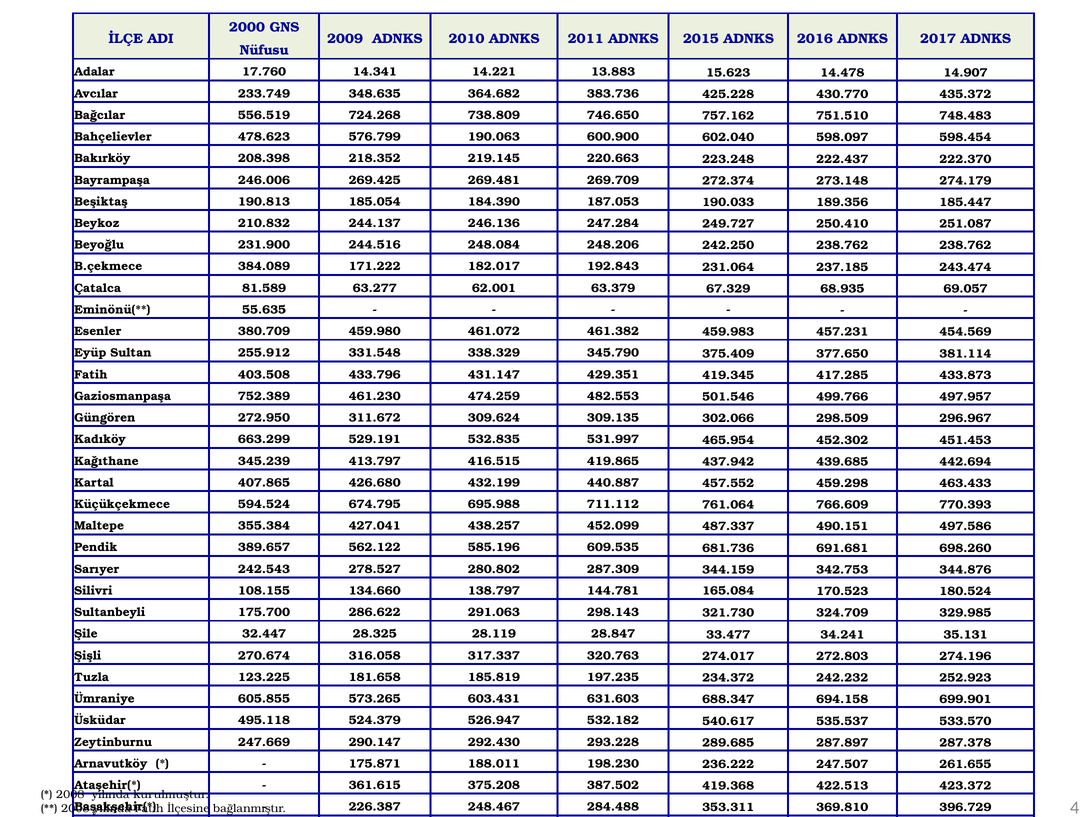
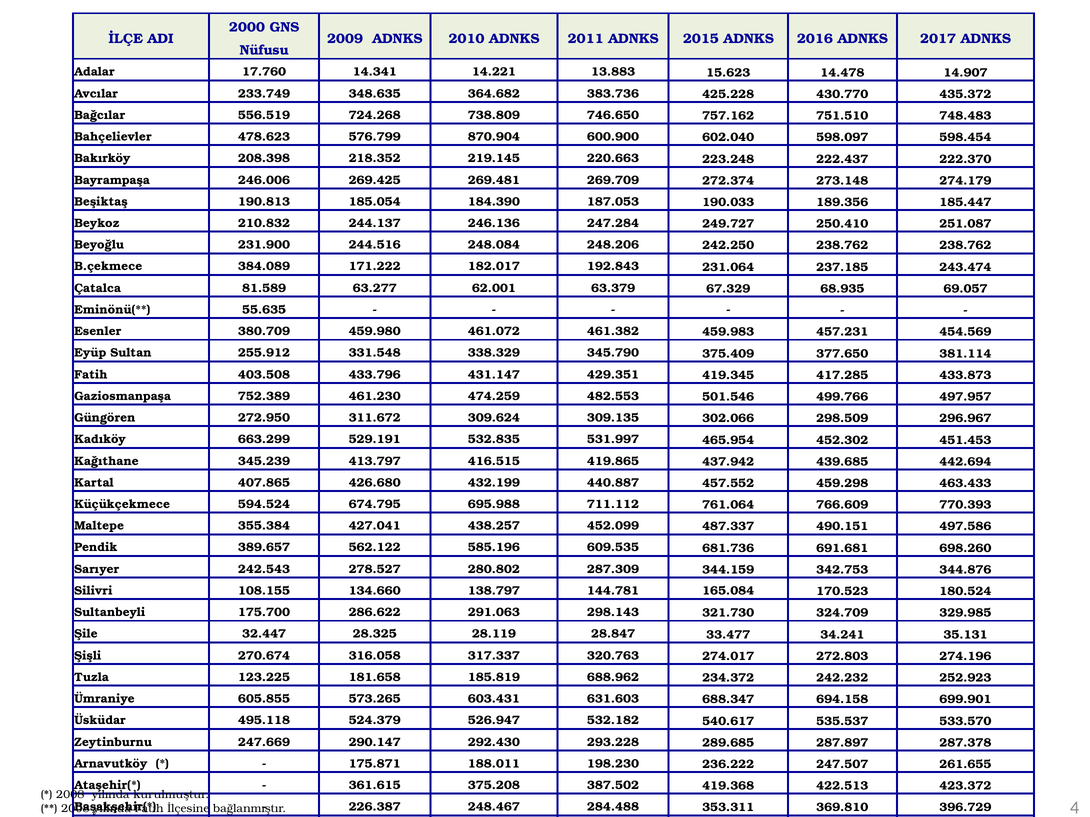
190.063: 190.063 -> 870.904 (494, 137)
197.235: 197.235 -> 688.962 (613, 678)
